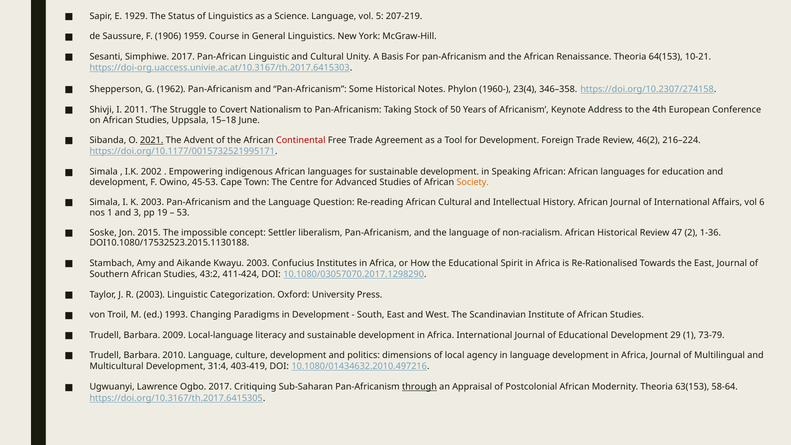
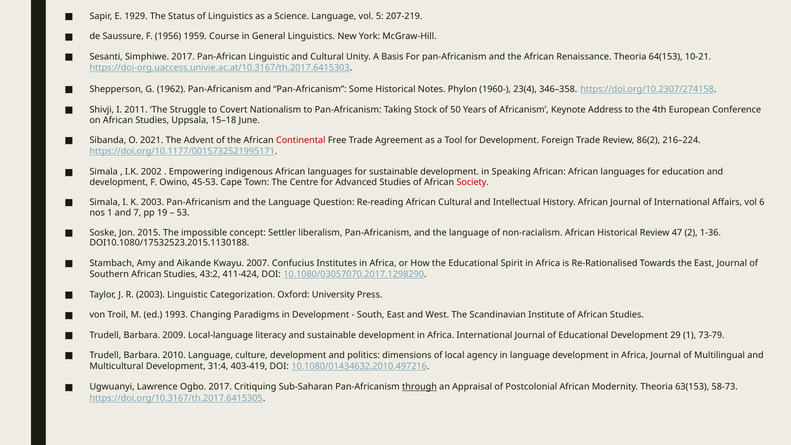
1906: 1906 -> 1956 (168, 36)
2021 underline: present -> none (152, 140)
46(2: 46(2 -> 86(2 (648, 140)
Society colour: orange -> red (473, 182)
3: 3 -> 7 (137, 213)
Kwayu 2003: 2003 -> 2007 (258, 263)
58-64: 58-64 -> 58-73 (725, 387)
